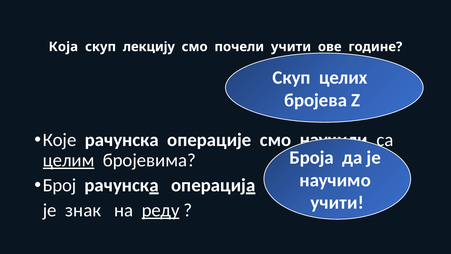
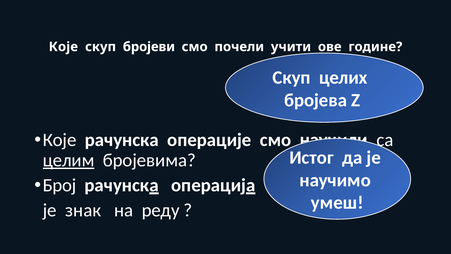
Која: Која -> Које (63, 47)
лекцију: лекцију -> бројеви (149, 47)
Броја: Броја -> Истог (312, 157)
учити: учити -> умеш (337, 202)
реду underline: present -> none (161, 210)
